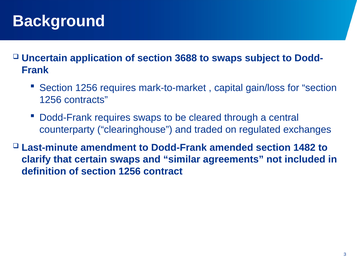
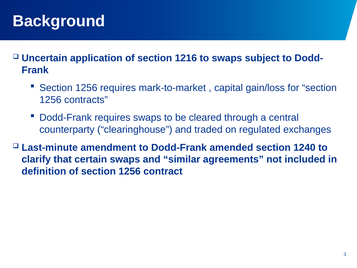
3688: 3688 -> 1216 (186, 58)
1482: 1482 -> 1240 (304, 147)
